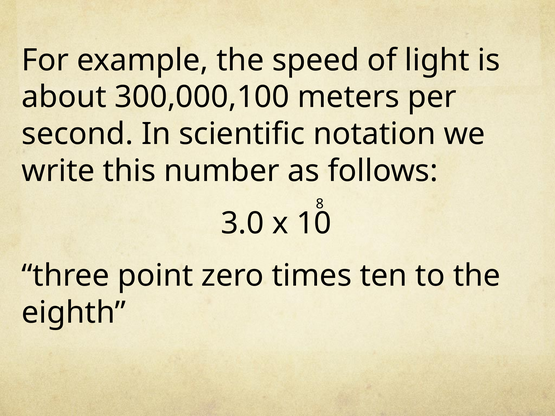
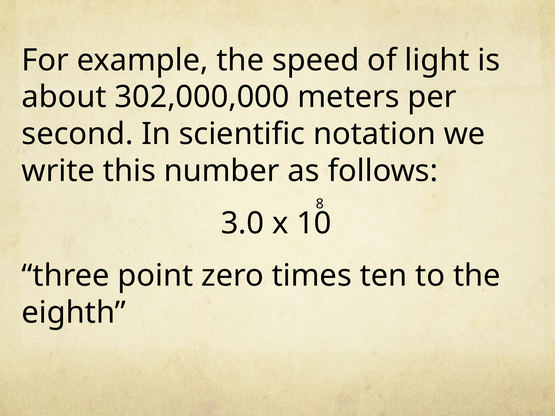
300,000,100: 300,000,100 -> 302,000,000 (202, 97)
